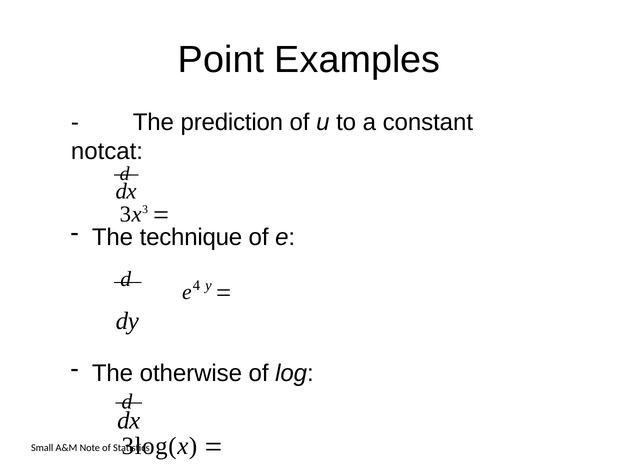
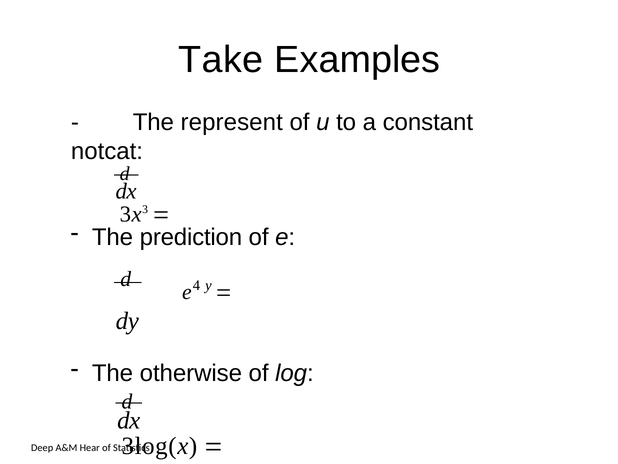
Point: Point -> Take (221, 60)
prediction: prediction -> represent (232, 122)
technique: technique -> prediction (191, 237)
Small: Small -> Deep (42, 448)
Note: Note -> Hear (90, 448)
